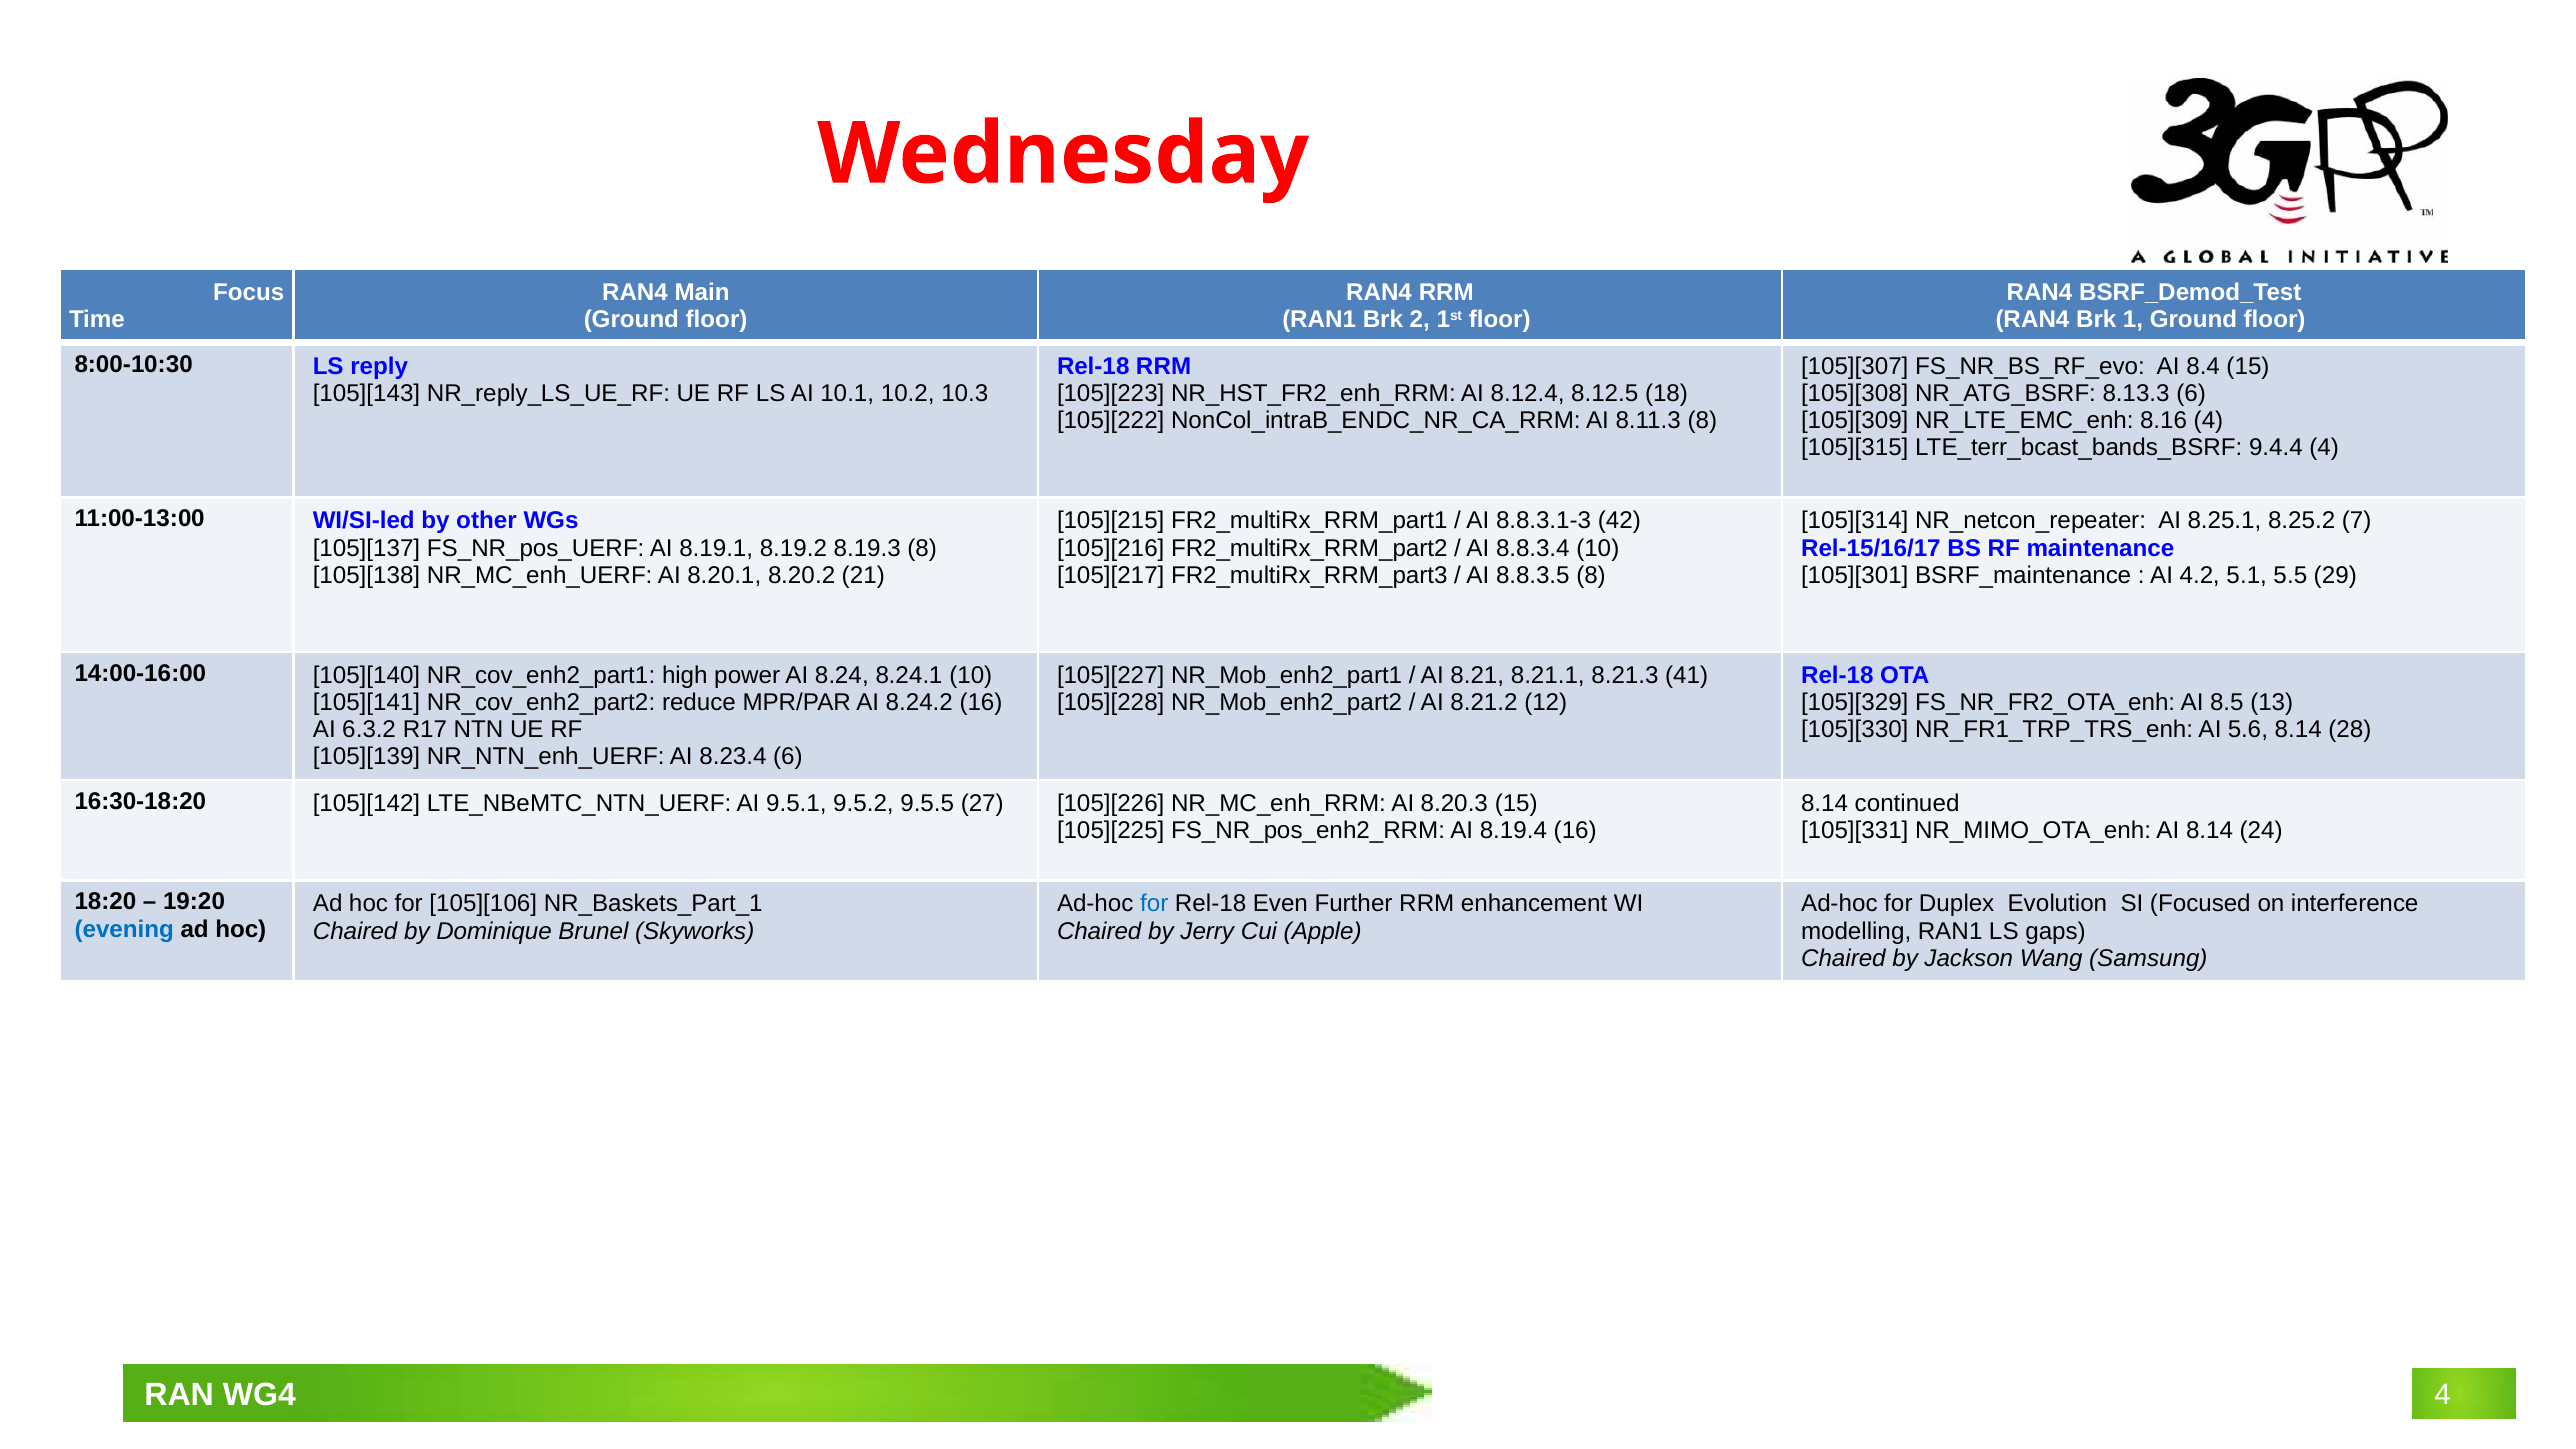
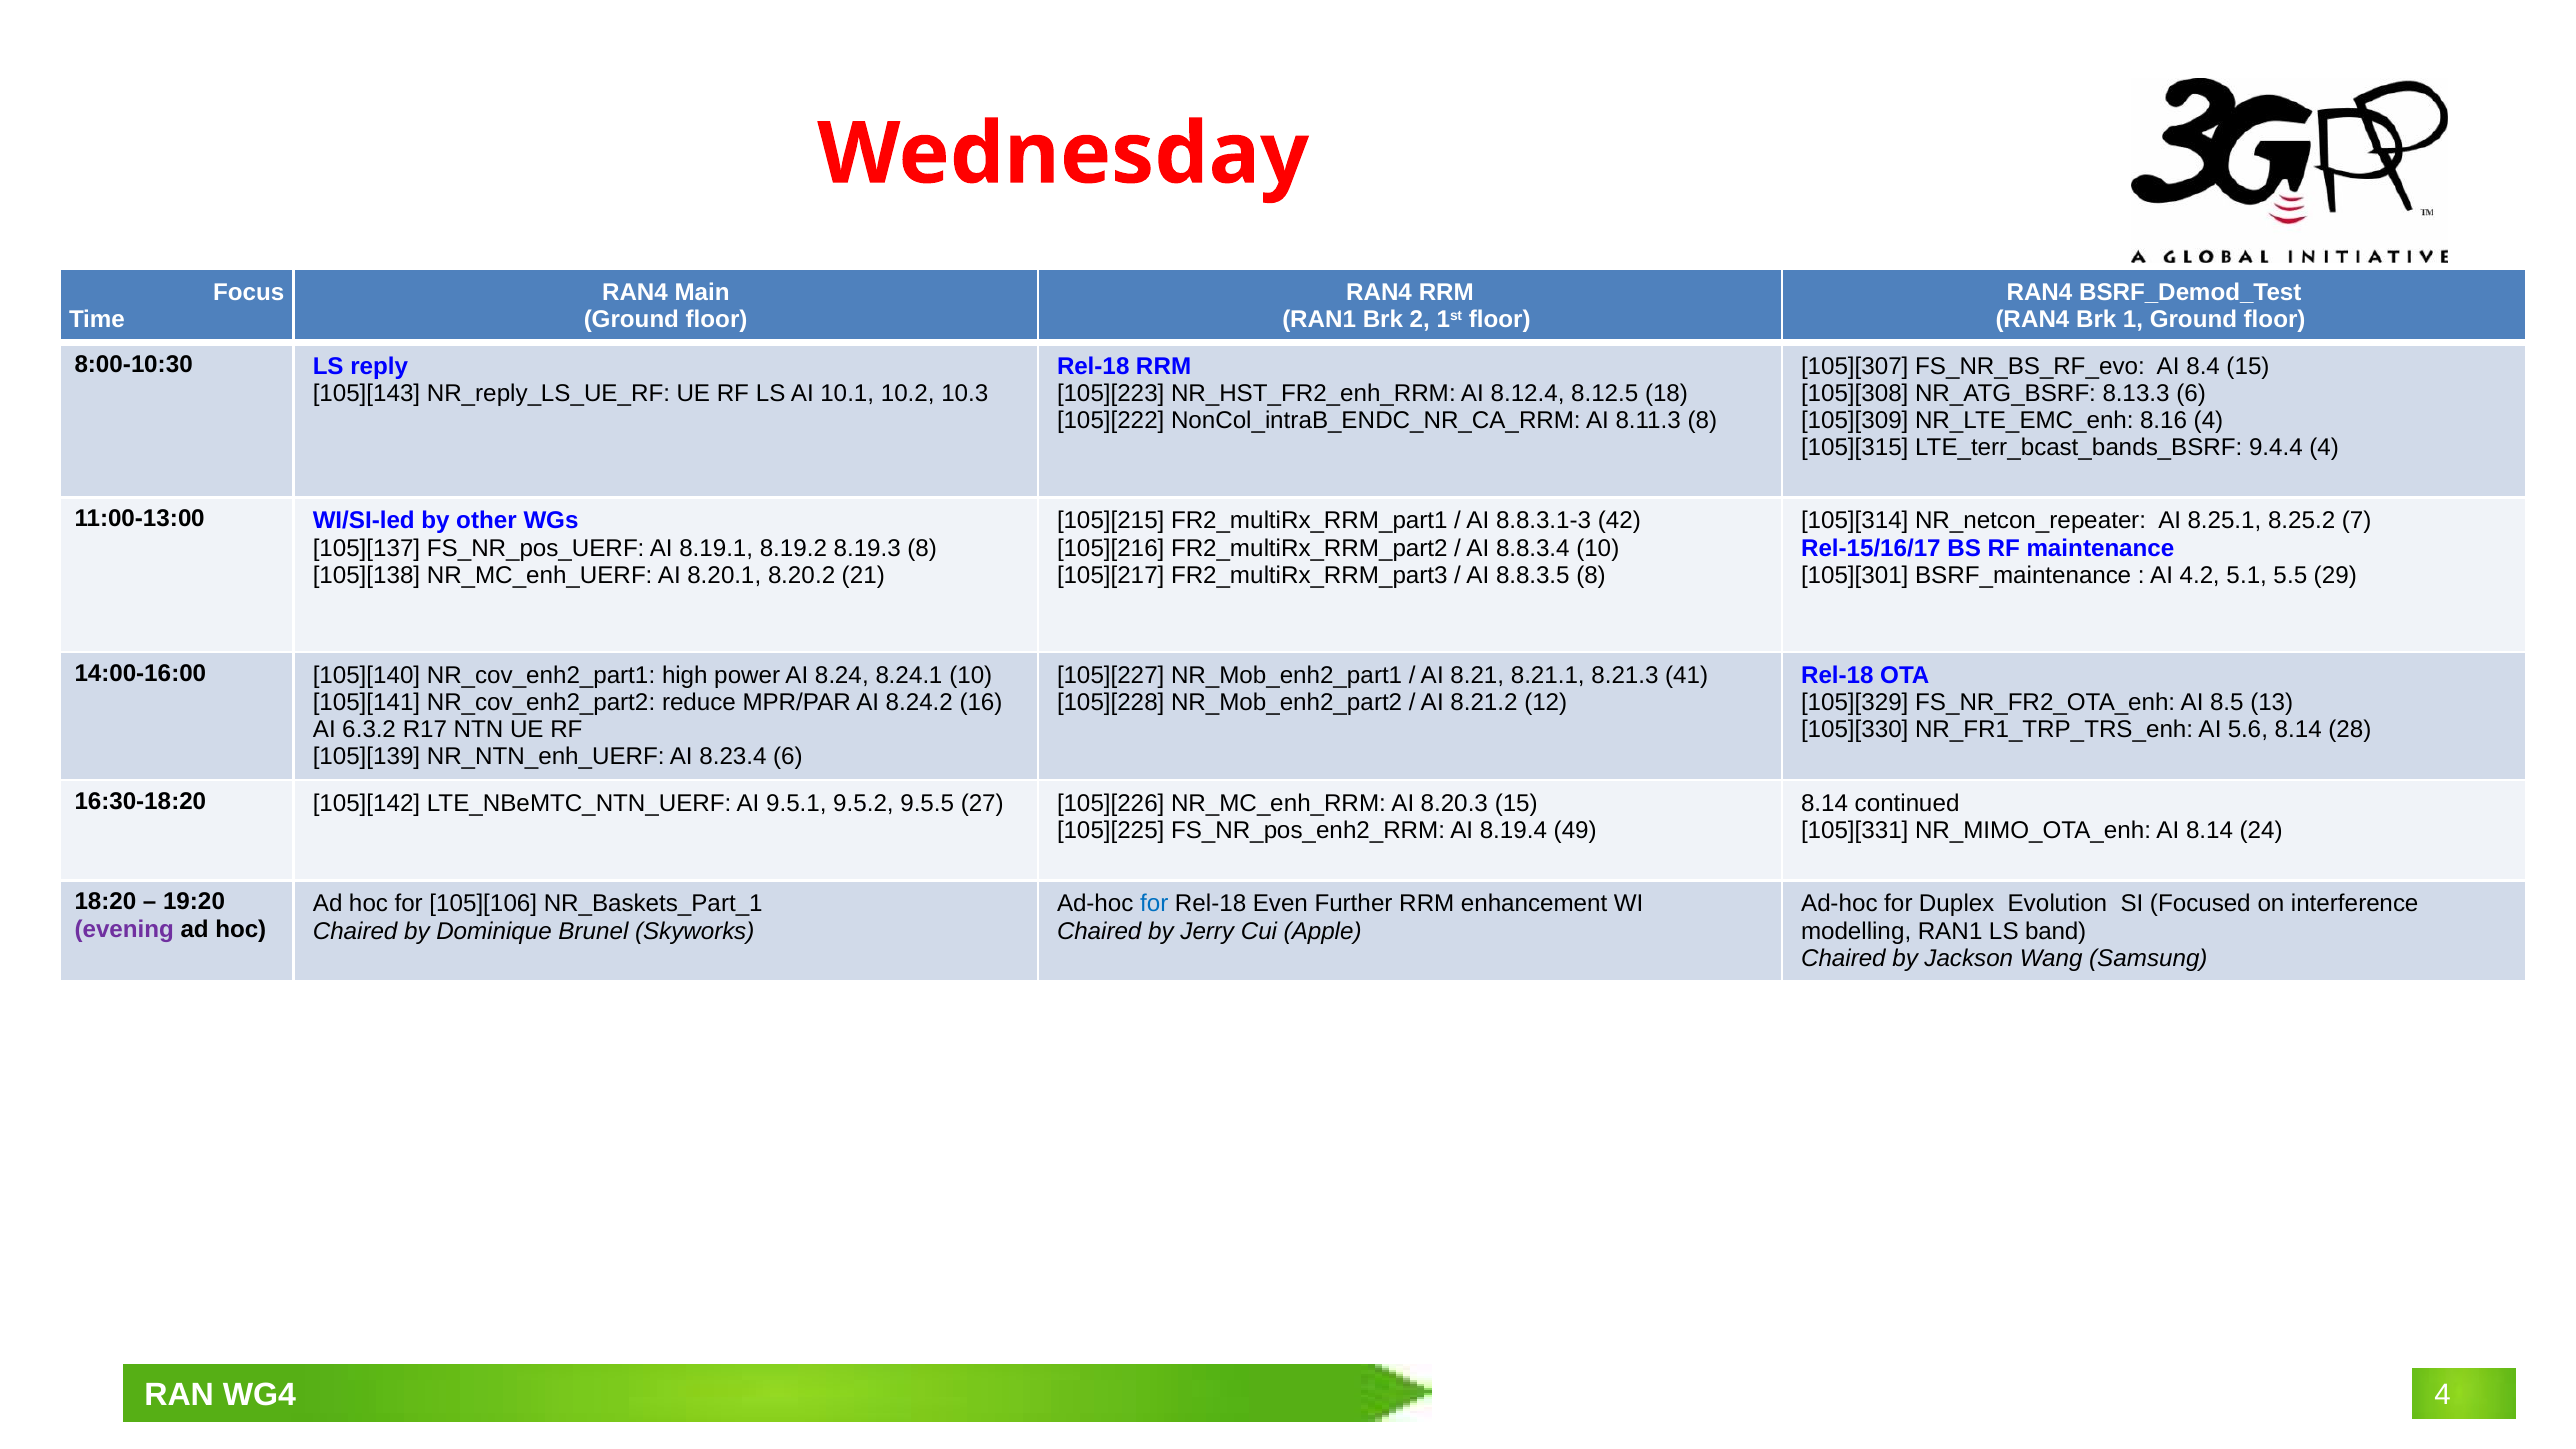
8.19.4 16: 16 -> 49 (1575, 830)
evening colour: blue -> purple (124, 929)
gaps: gaps -> band (2056, 931)
